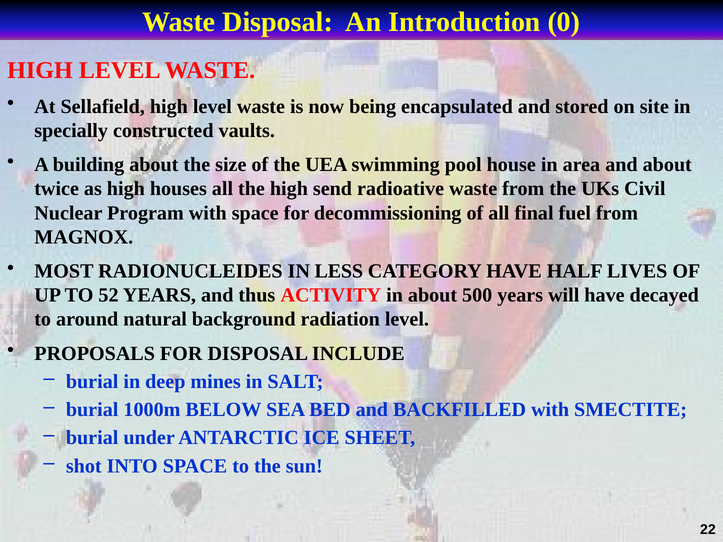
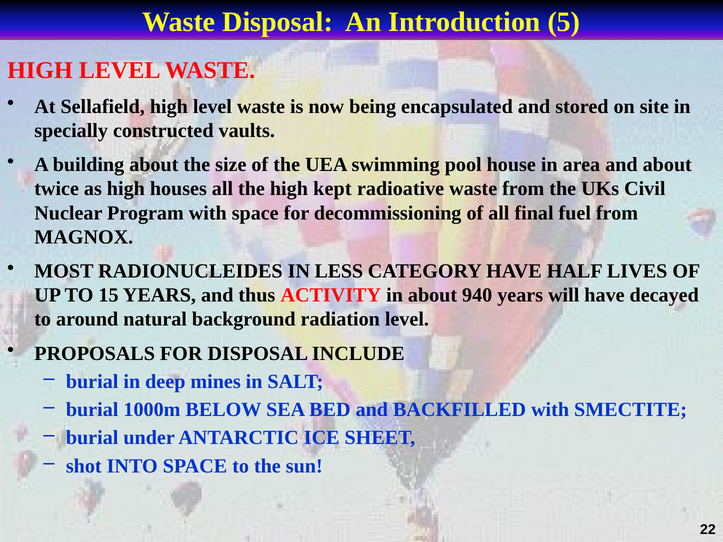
0: 0 -> 5 (564, 22)
send: send -> kept (332, 189)
52: 52 -> 15 (109, 295)
500: 500 -> 940 (477, 295)
